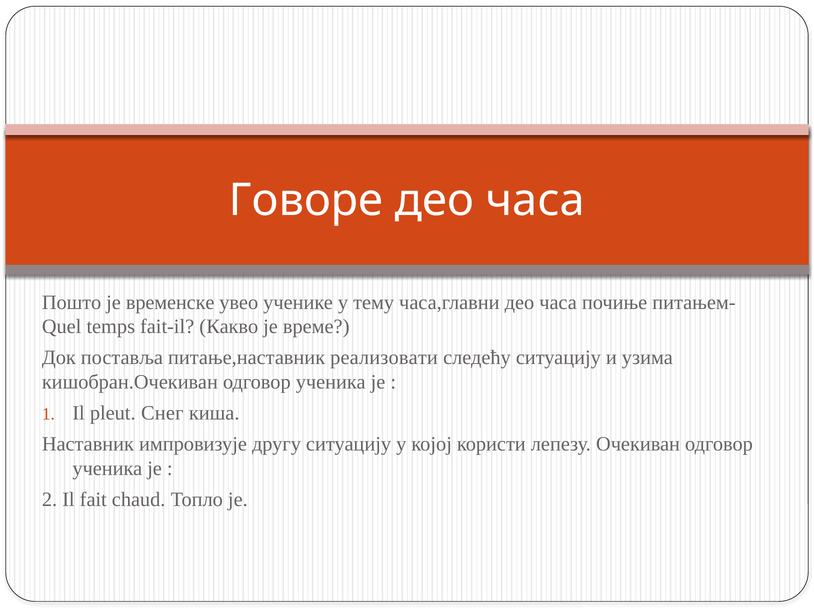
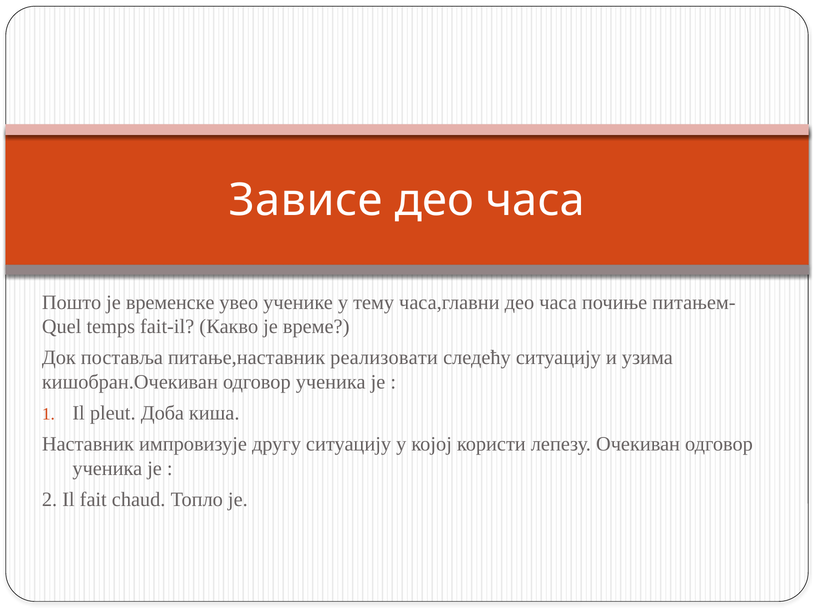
Говоре: Говоре -> Зависе (306, 201)
Снег: Снег -> Доба (162, 413)
